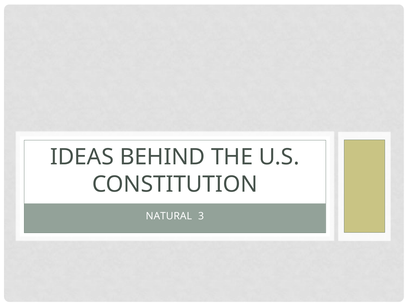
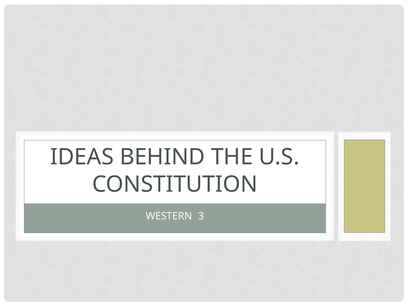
NATURAL: NATURAL -> WESTERN (169, 216)
